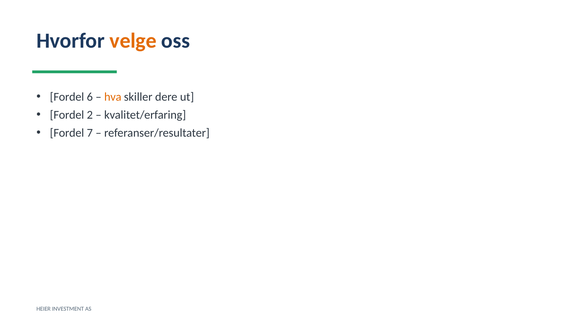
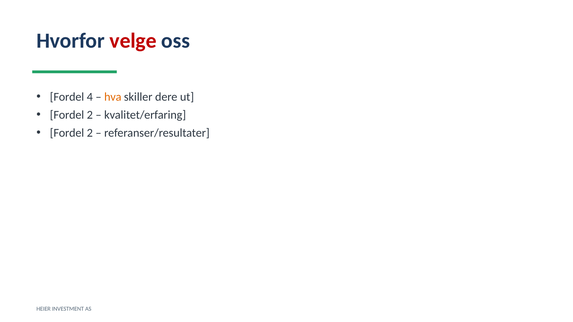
velge colour: orange -> red (133, 41)
6: 6 -> 4 (90, 97)
7: 7 -> 2 (90, 133)
